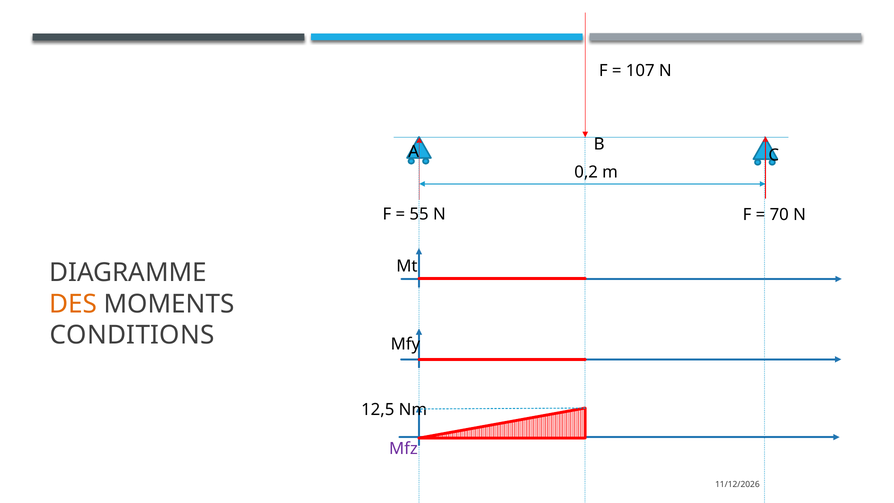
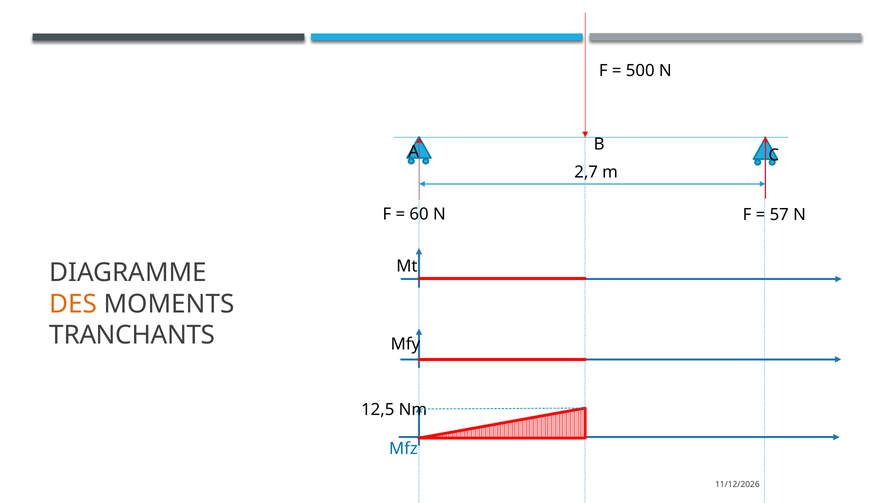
107: 107 -> 500 (640, 70)
0,2: 0,2 -> 2,7 (586, 172)
55: 55 -> 60 (419, 214)
70: 70 -> 57 (779, 214)
CONDITIONS: CONDITIONS -> TRANCHANTS (132, 335)
Mfz colour: purple -> blue (403, 449)
